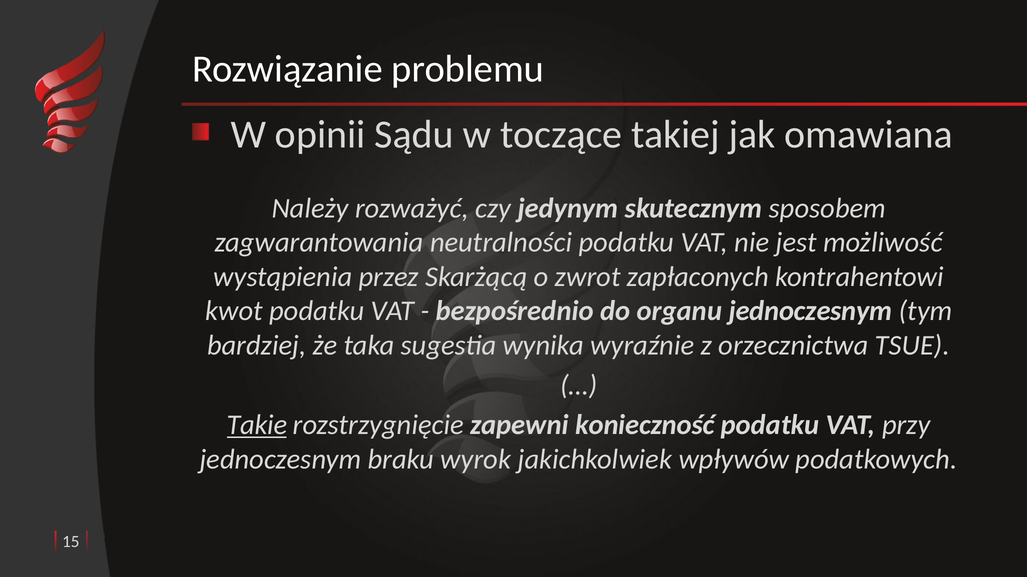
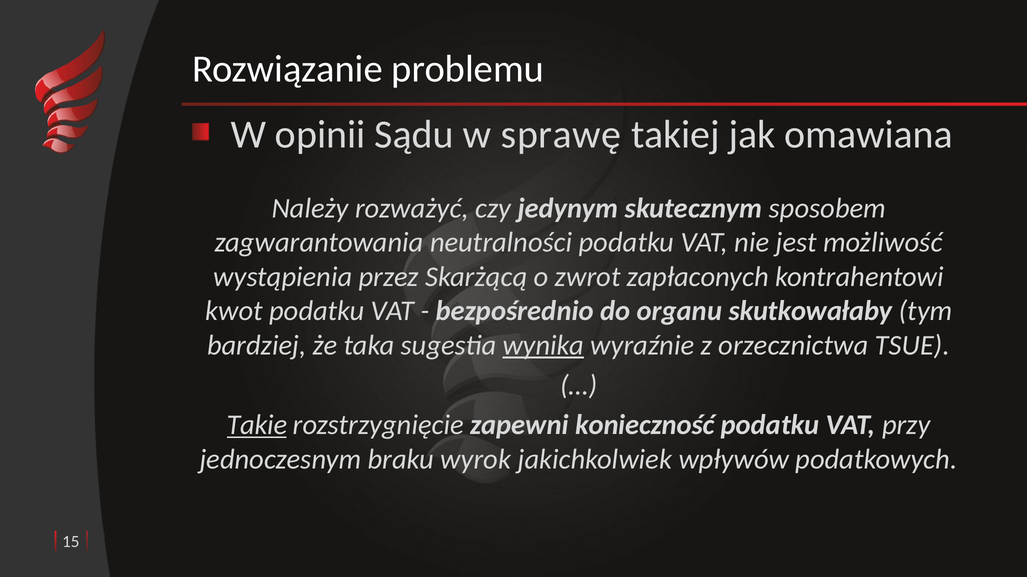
toczące: toczące -> sprawę (561, 135)
organu jednoczesnym: jednoczesnym -> skutkowałaby (810, 311)
wynika underline: none -> present (543, 346)
